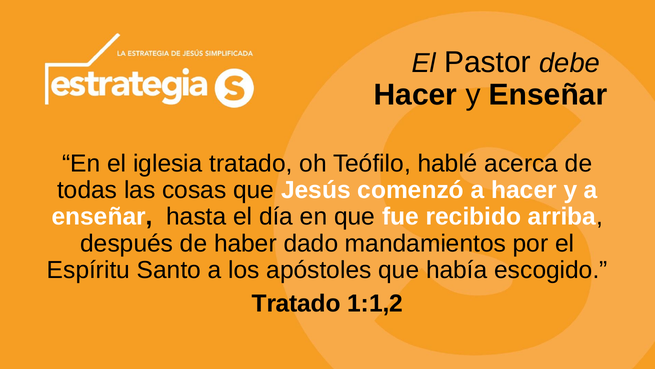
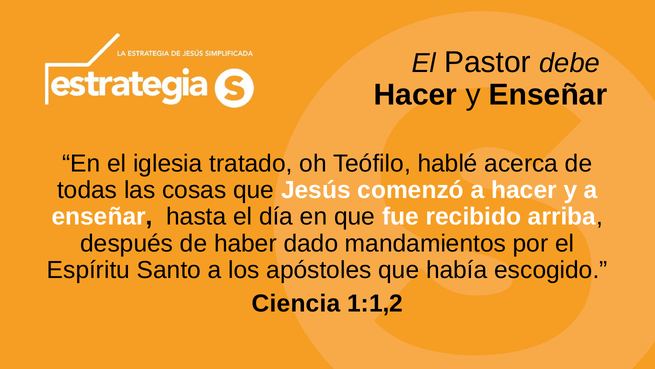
Tratado: Tratado -> Ciencia (296, 303)
